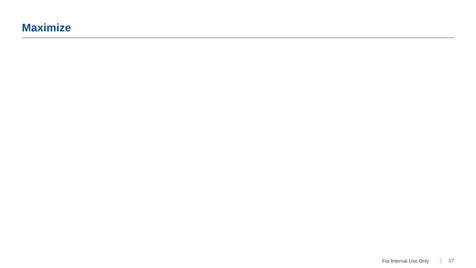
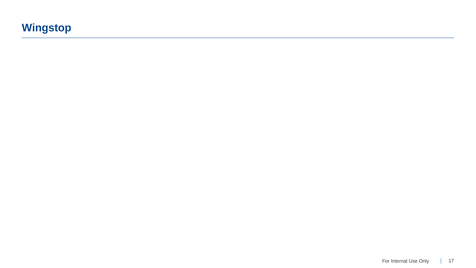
Maximize: Maximize -> Wingstop (47, 28)
